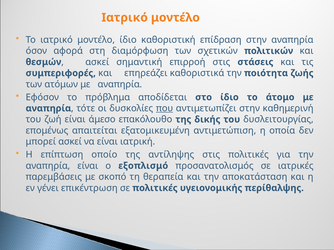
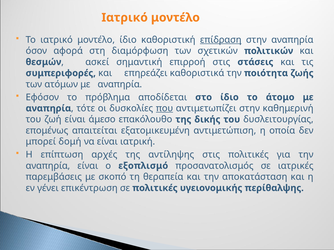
επίδραση underline: none -> present (221, 40)
μπορεί ασκεί: ασκεί -> δομή (70, 142)
οποίο: οποίο -> αρχές (104, 155)
